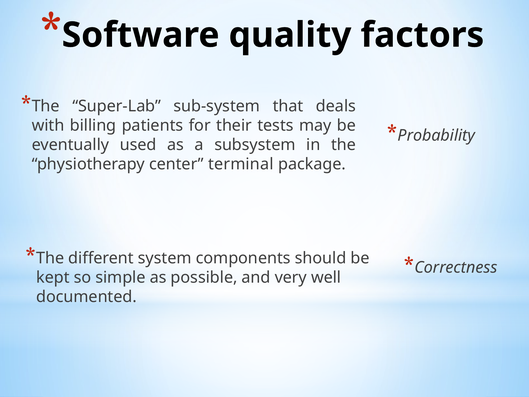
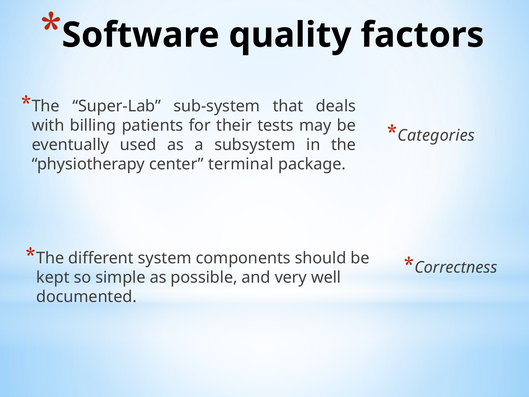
Probability: Probability -> Categories (436, 135)
